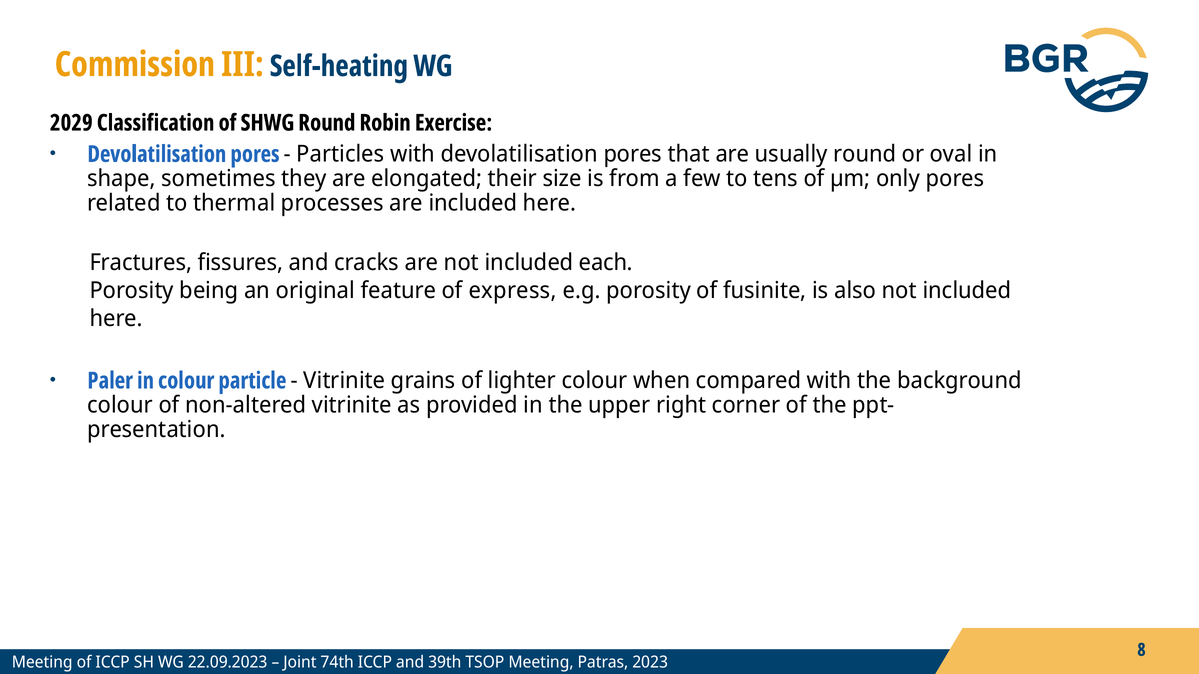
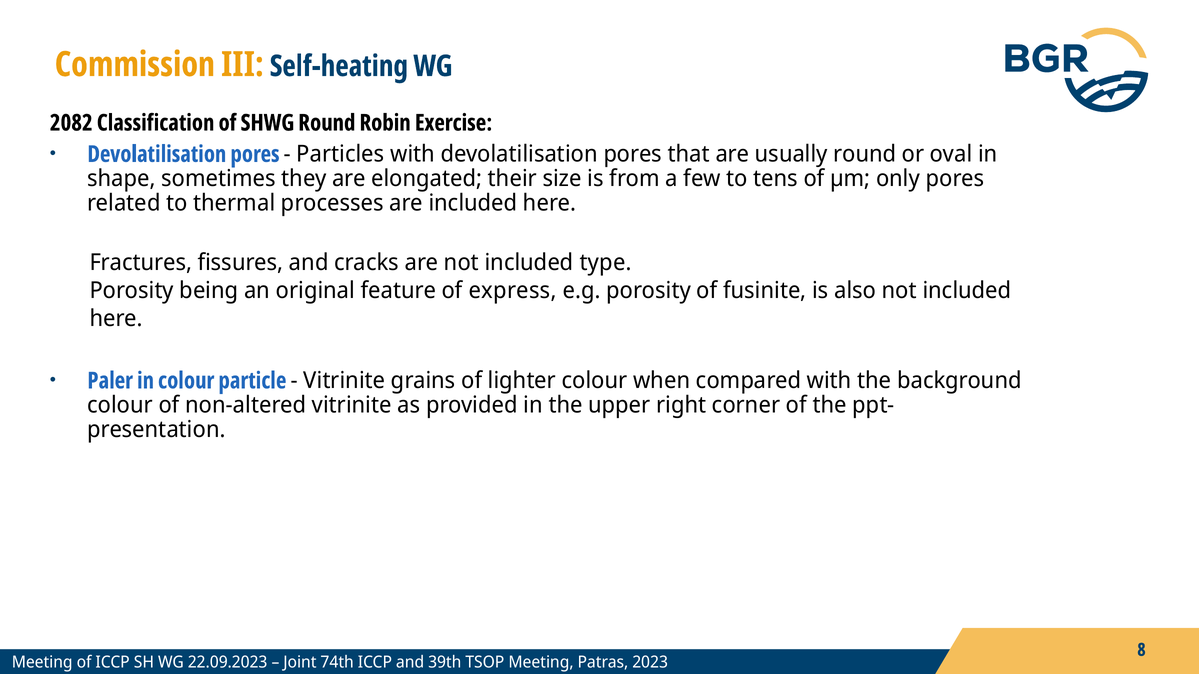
2029: 2029 -> 2082 (71, 123)
each: each -> type (606, 263)
